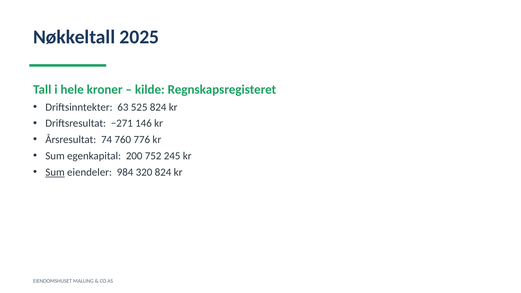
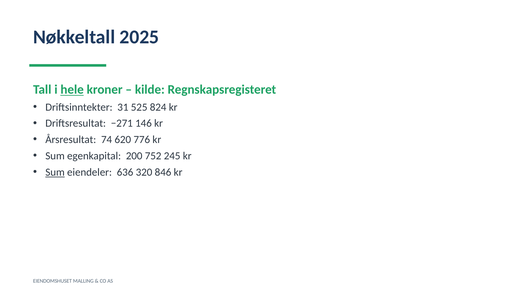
hele underline: none -> present (72, 90)
63: 63 -> 31 (123, 107)
760: 760 -> 620 (123, 140)
984: 984 -> 636 (125, 172)
320 824: 824 -> 846 (163, 172)
